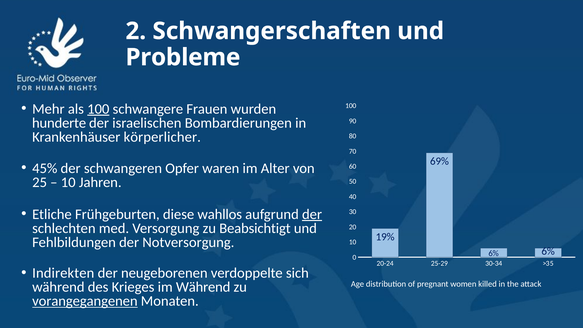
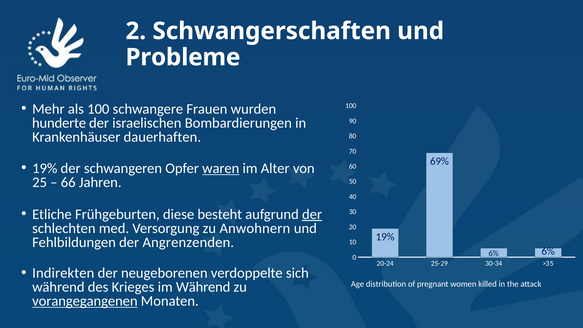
100 underline: present -> none (98, 109)
körperlicher: körperlicher -> dauerhaften (162, 137)
45%: 45% -> 19% (45, 168)
waren underline: none -> present (221, 168)
10: 10 -> 66 (68, 182)
wahllos: wahllos -> besteht (220, 214)
Beabsichtigt: Beabsichtigt -> Anwohnern (255, 228)
Notversorgung: Notversorgung -> Angrenzenden (188, 242)
